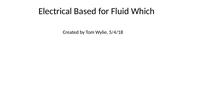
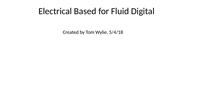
Which: Which -> Digital (143, 11)
